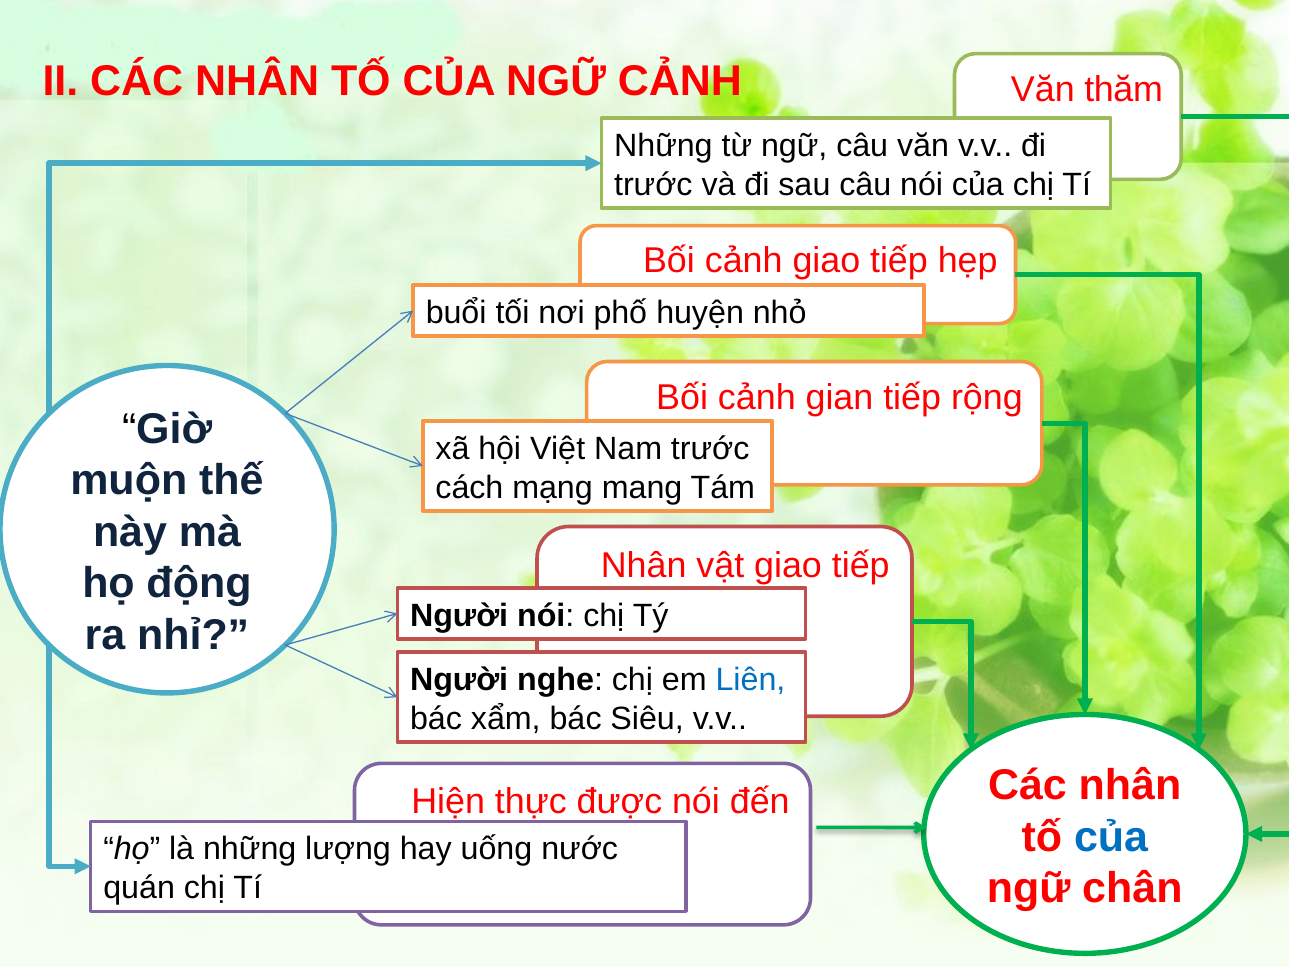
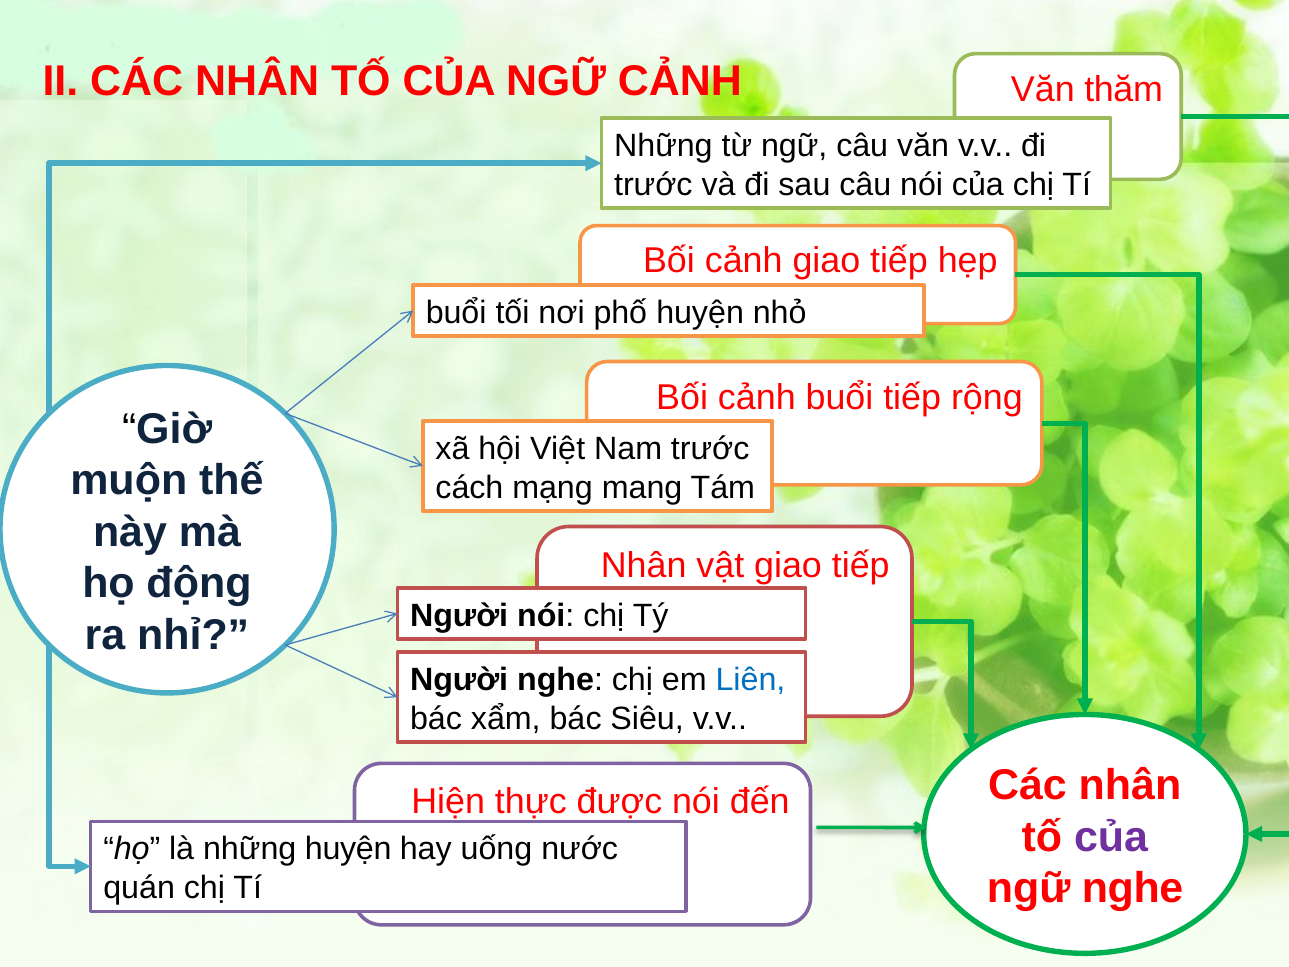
cảnh gian: gian -> buổi (839, 398)
của colour: blue -> purple (1111, 837)
những lượng: lượng -> huyện (348, 849)
ngữ chân: chân -> nghe (1133, 888)
